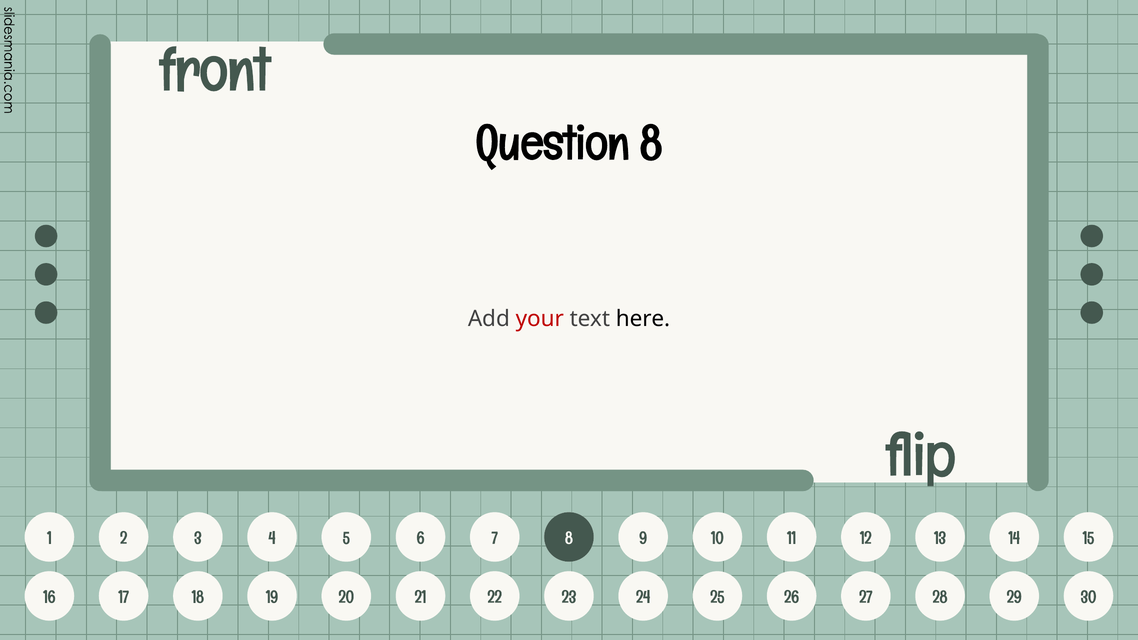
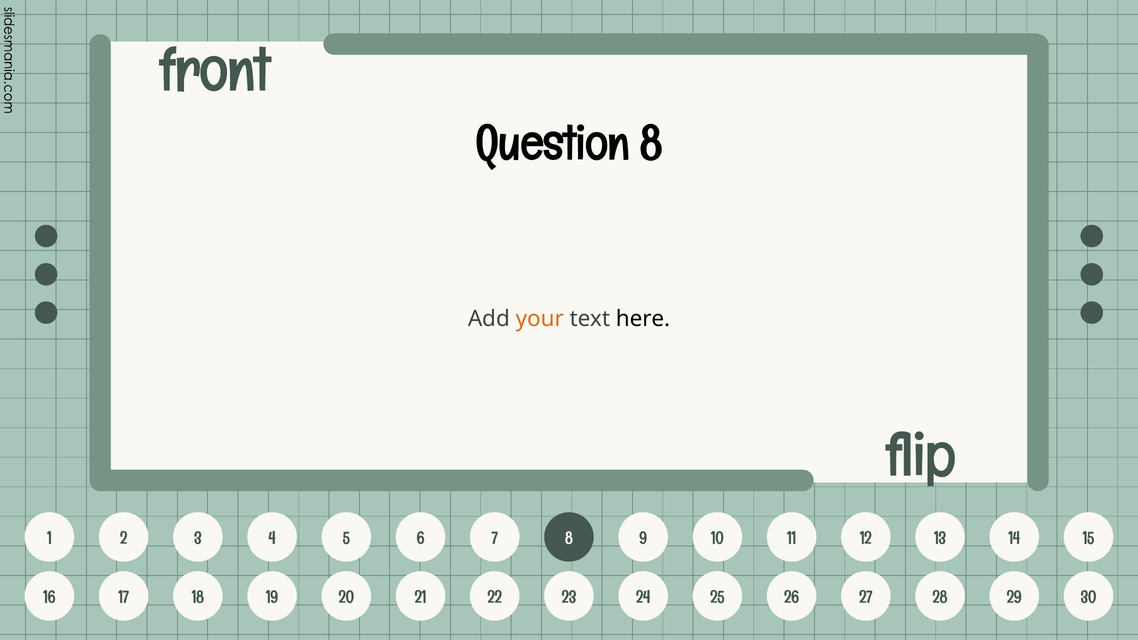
your colour: red -> orange (540, 319)
